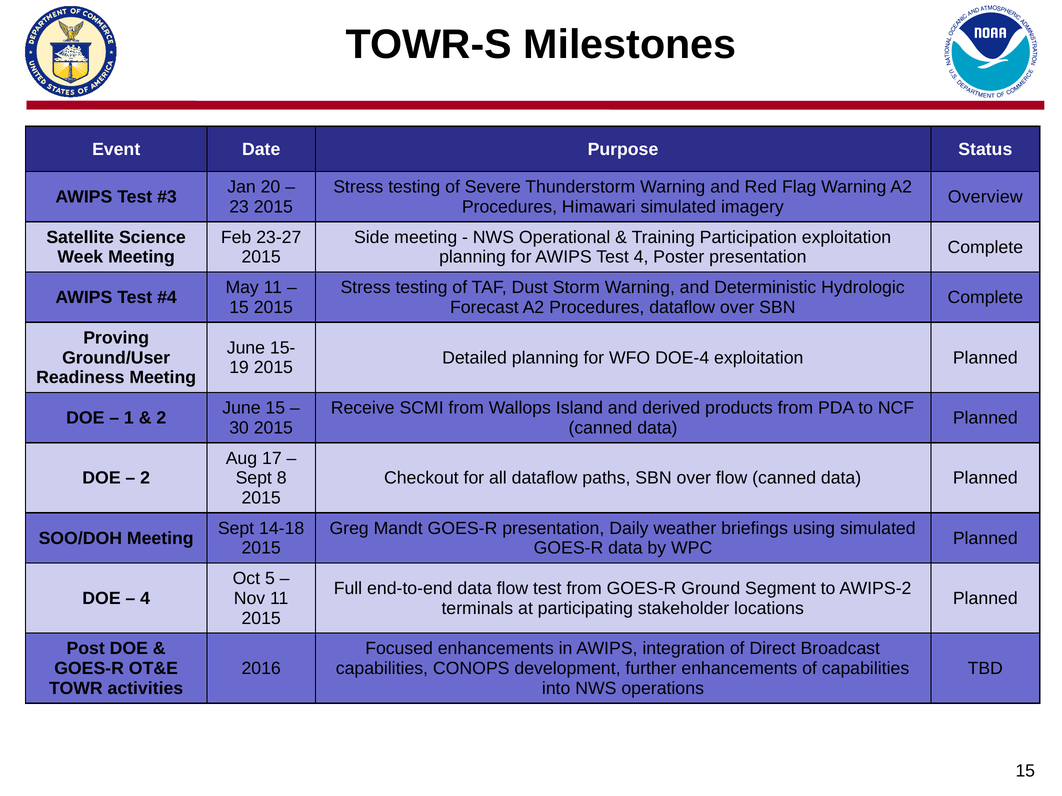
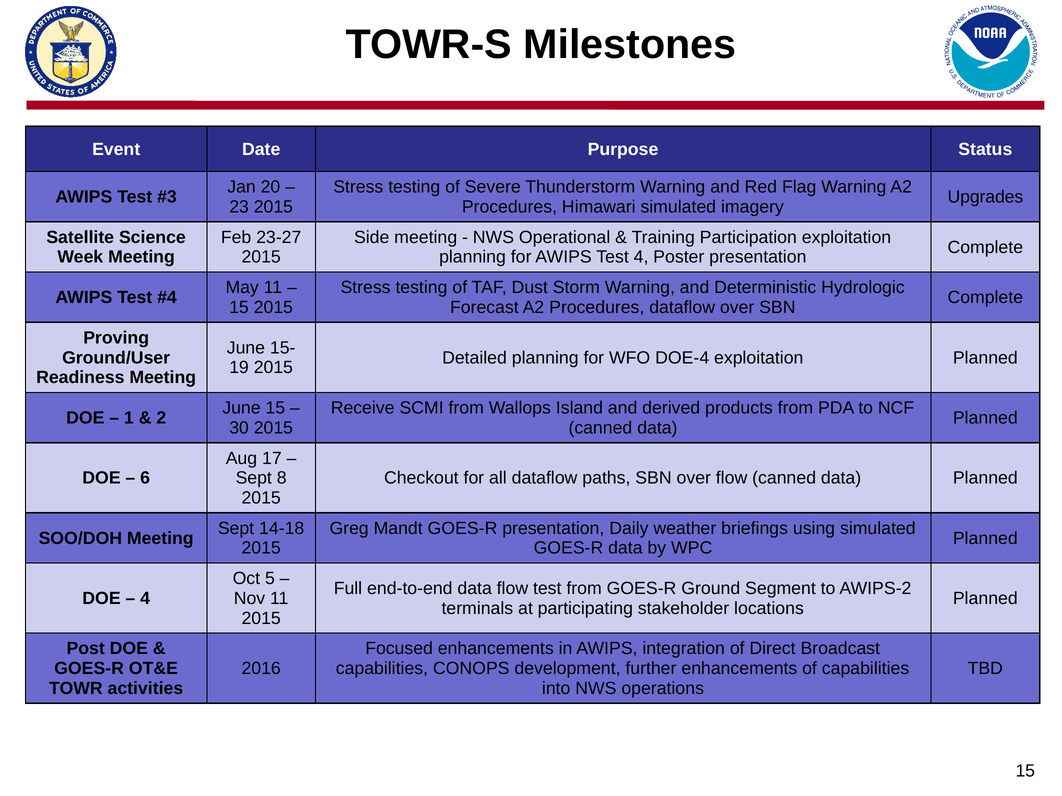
Overview: Overview -> Upgrades (985, 197)
2: 2 -> 6 (145, 478)
